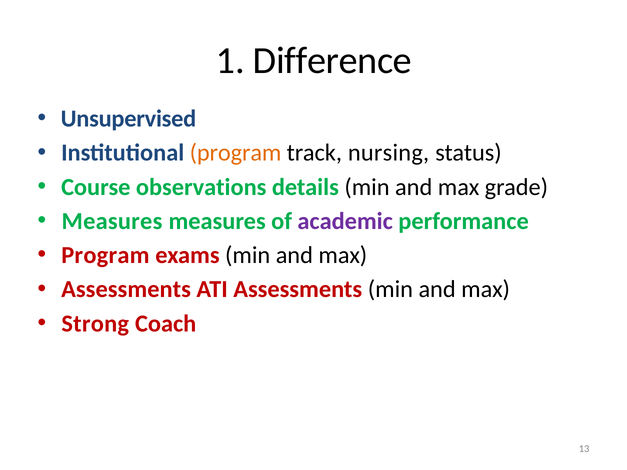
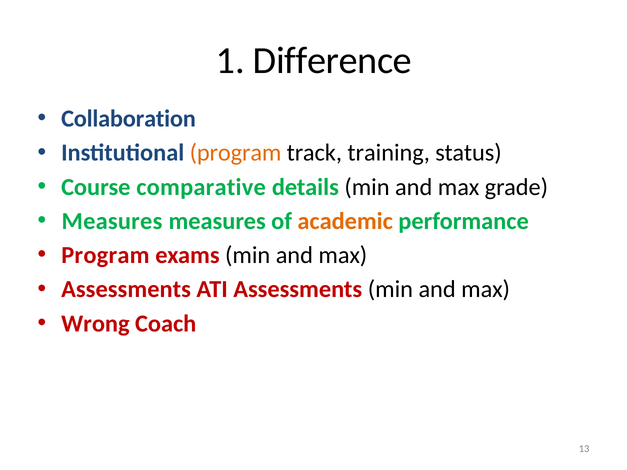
Unsupervised: Unsupervised -> Collaboration (128, 119)
nursing: nursing -> training (389, 153)
observations: observations -> comparative (201, 187)
academic colour: purple -> orange (345, 221)
Strong: Strong -> Wrong (95, 324)
